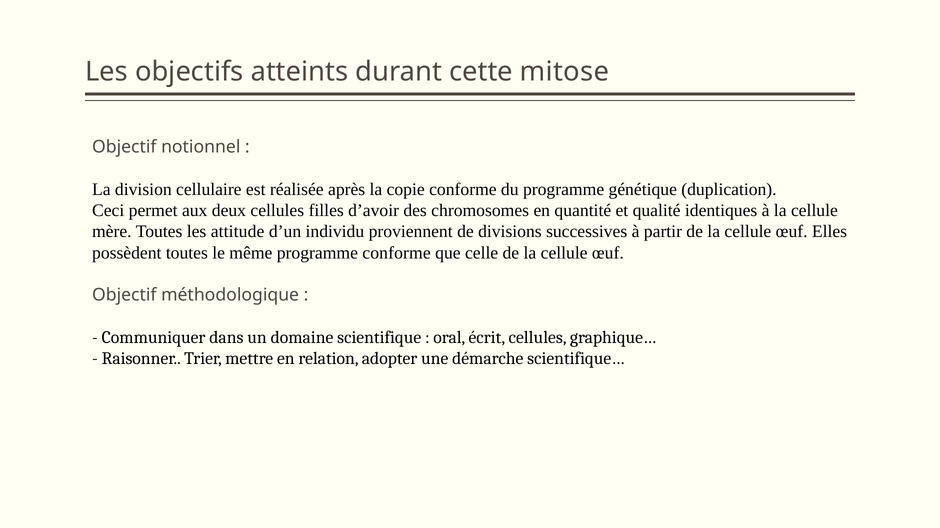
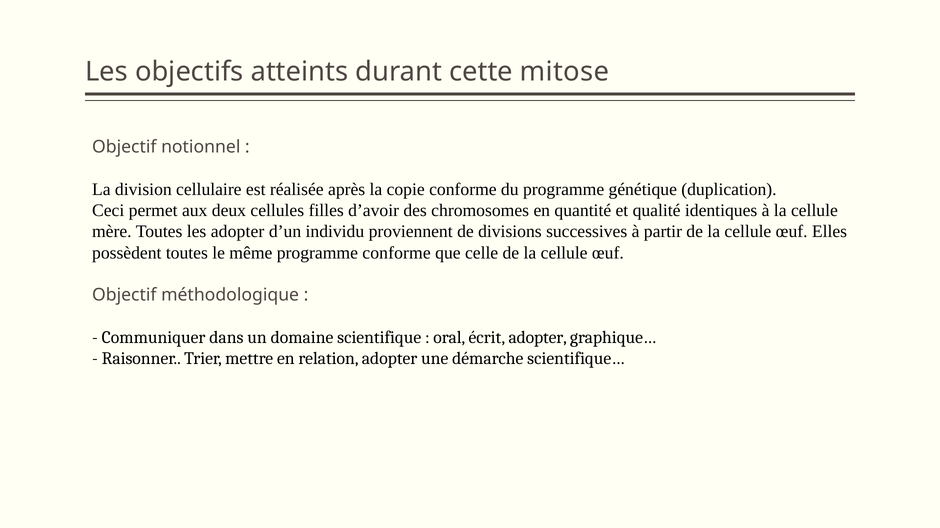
les attitude: attitude -> adopter (238, 232)
écrit cellules: cellules -> adopter (538, 338)
